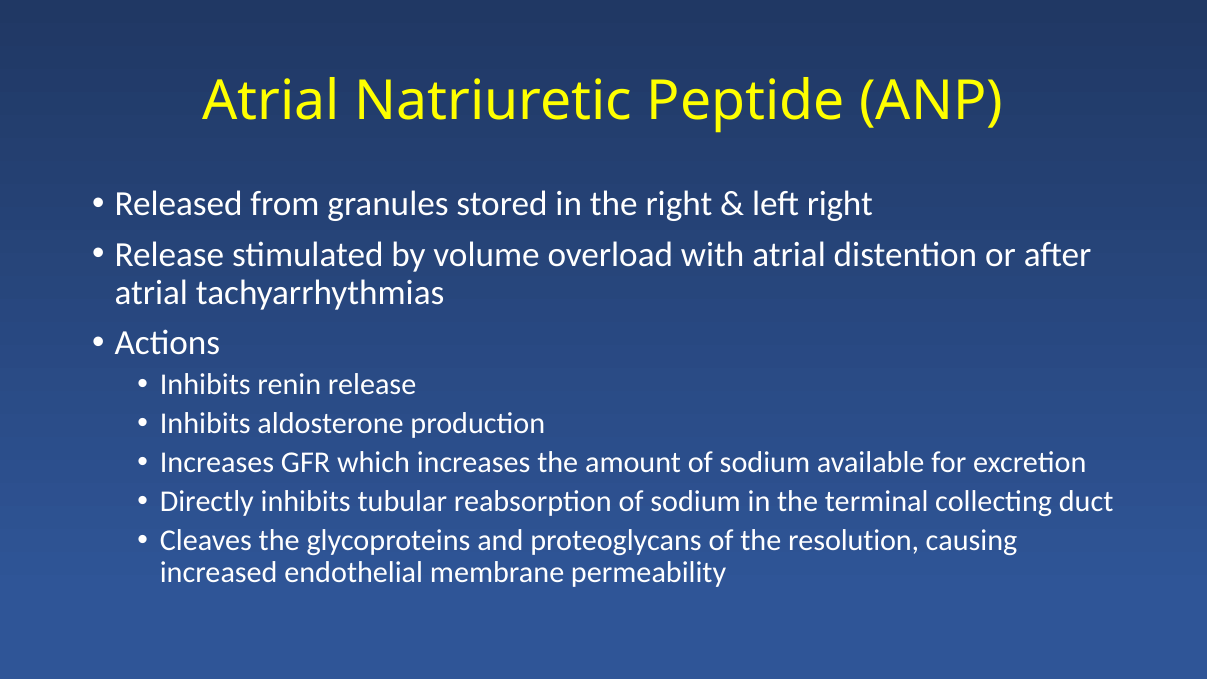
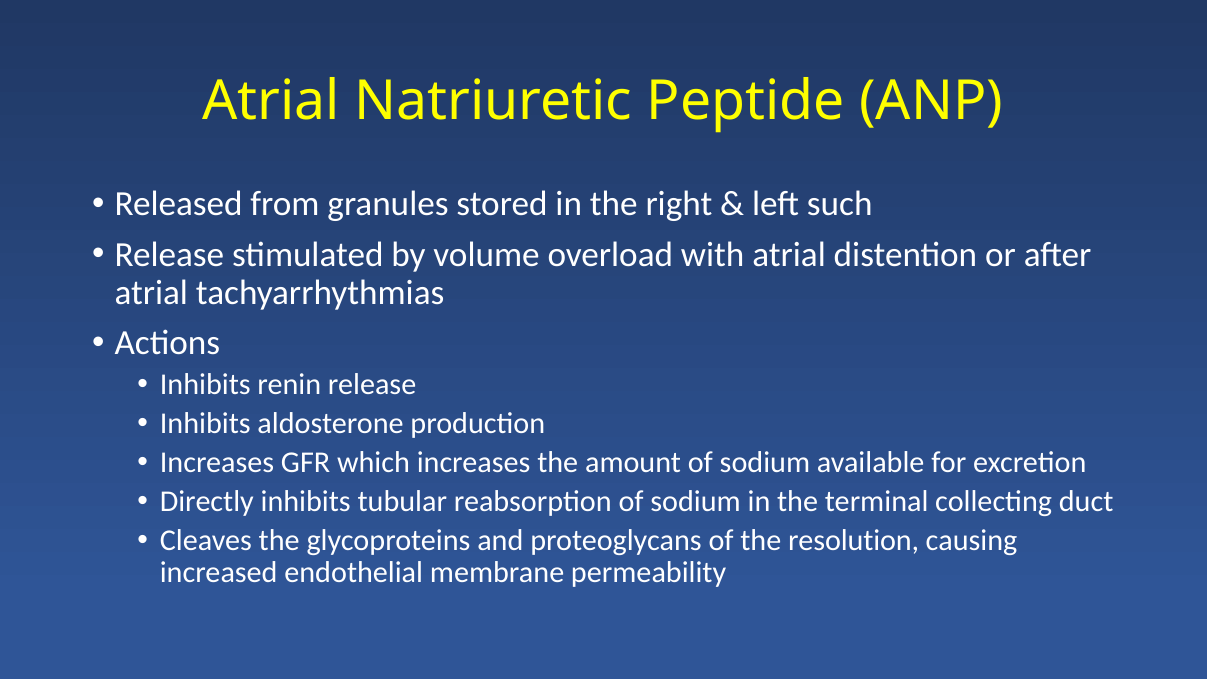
left right: right -> such (840, 204)
